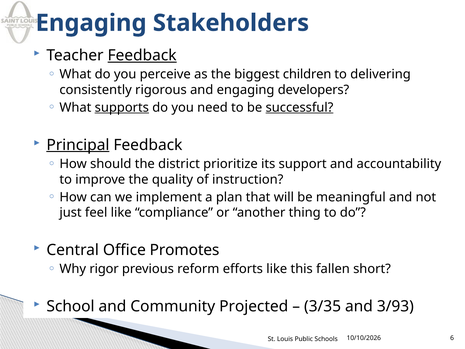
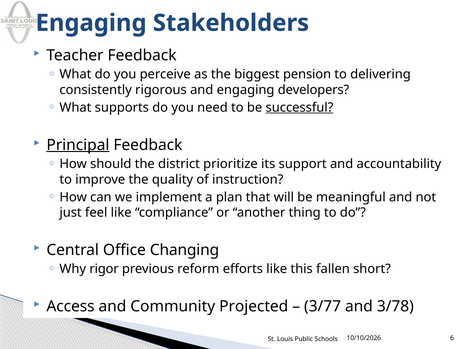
Feedback underline: present -> none (142, 55)
children: children -> pension (307, 74)
supports underline: present -> none (122, 107)
Promotes: Promotes -> Changing (185, 250)
School: School -> Access (71, 306)
3/35: 3/35 -> 3/77 (323, 306)
3/93: 3/93 -> 3/78 (395, 306)
